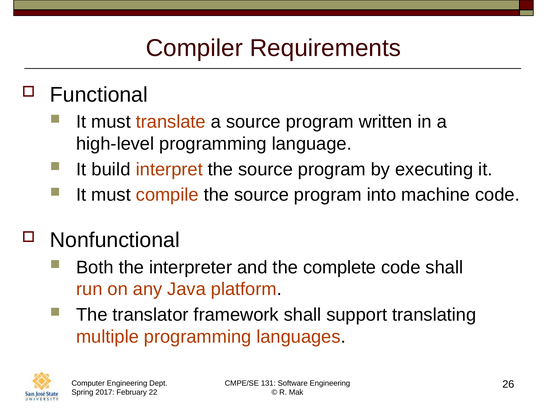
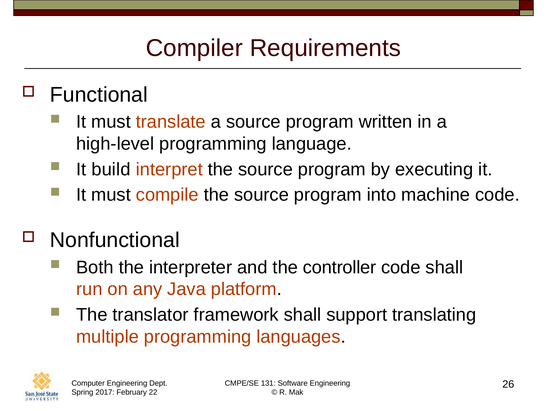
complete: complete -> controller (340, 267)
